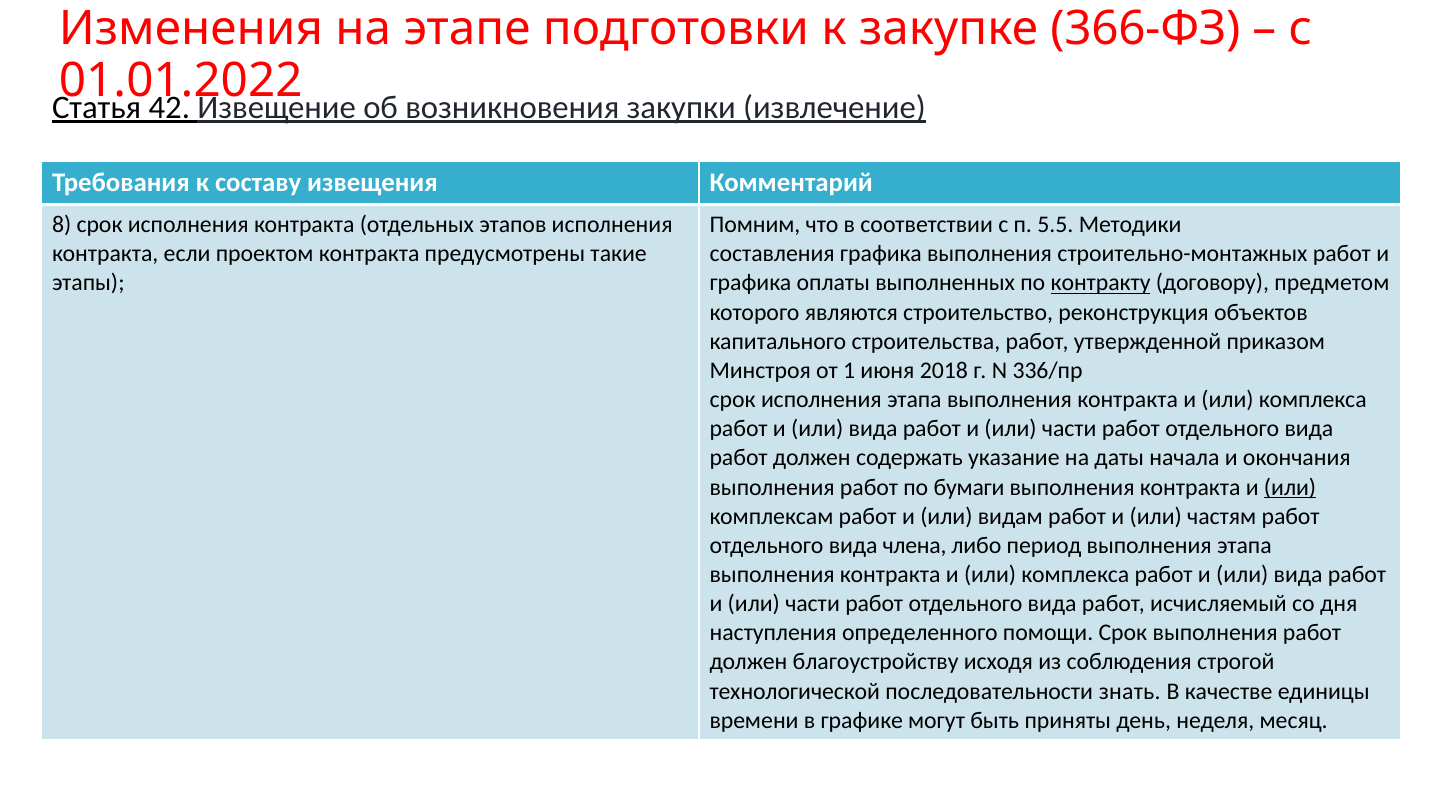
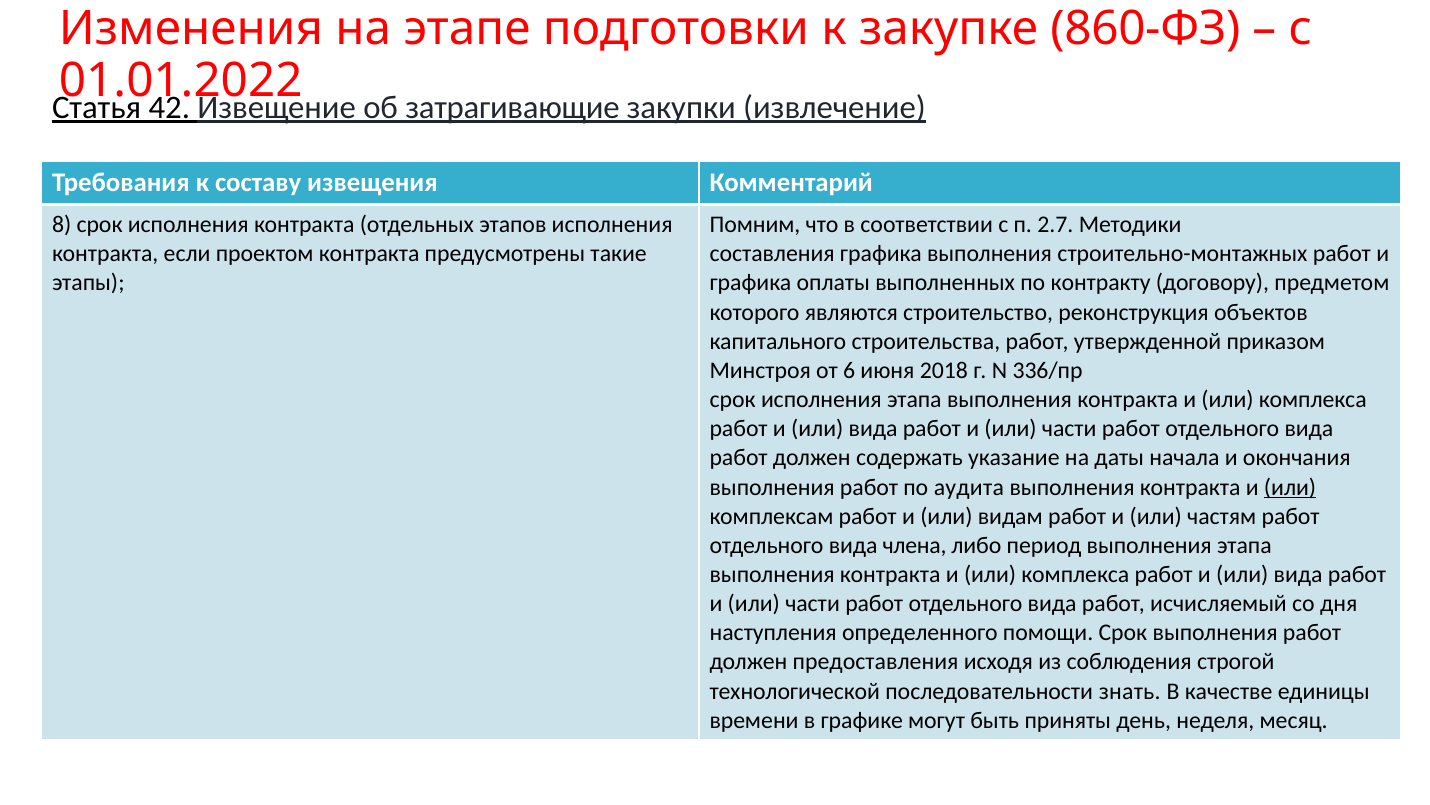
366-ФЗ: 366-ФЗ -> 860-ФЗ (1145, 29)
возникновения: возникновения -> затрагивающие (512, 107)
5.5: 5.5 -> 2.7 (1055, 225)
контракту underline: present -> none (1101, 283)
1: 1 -> 6 (849, 370)
бумаги: бумаги -> аудита (969, 487)
благоустройству: благоустройству -> предоставления (876, 662)
